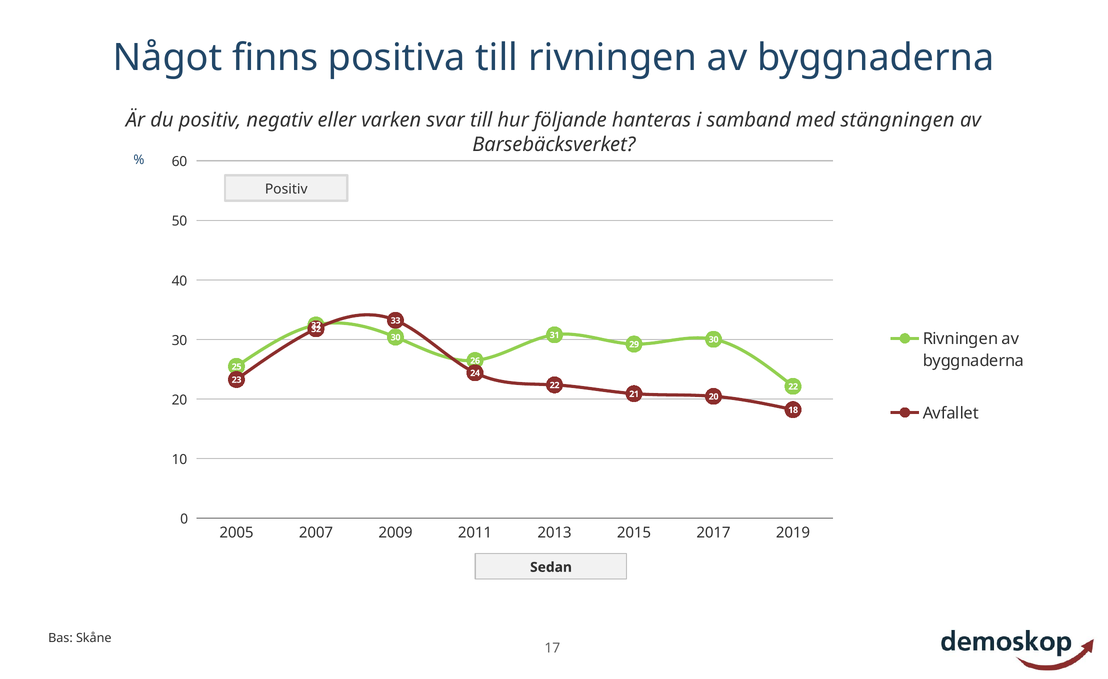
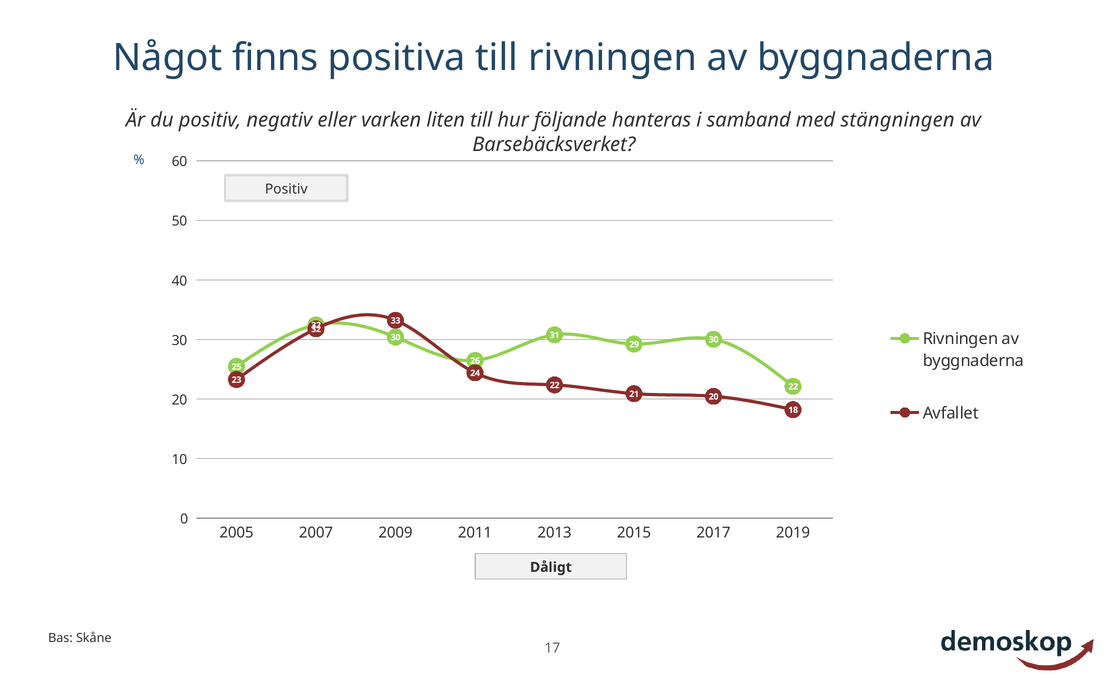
svar: svar -> liten (446, 120)
Sedan: Sedan -> Dåligt (551, 567)
